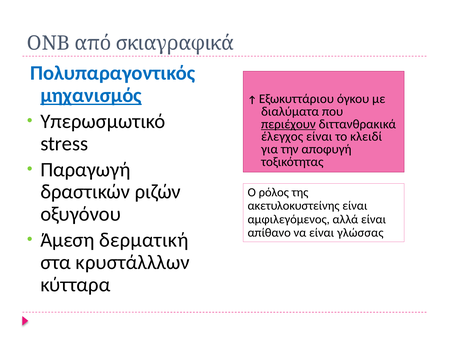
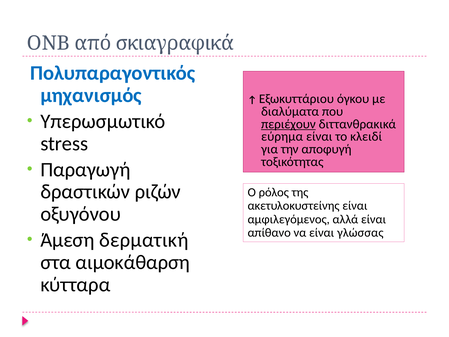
μηχανισμός underline: present -> none (91, 95)
έλεγχος: έλεγχος -> εύρημα (282, 136)
κρυστάλλλων: κρυστάλλλων -> αιμοκάθαρση (133, 262)
